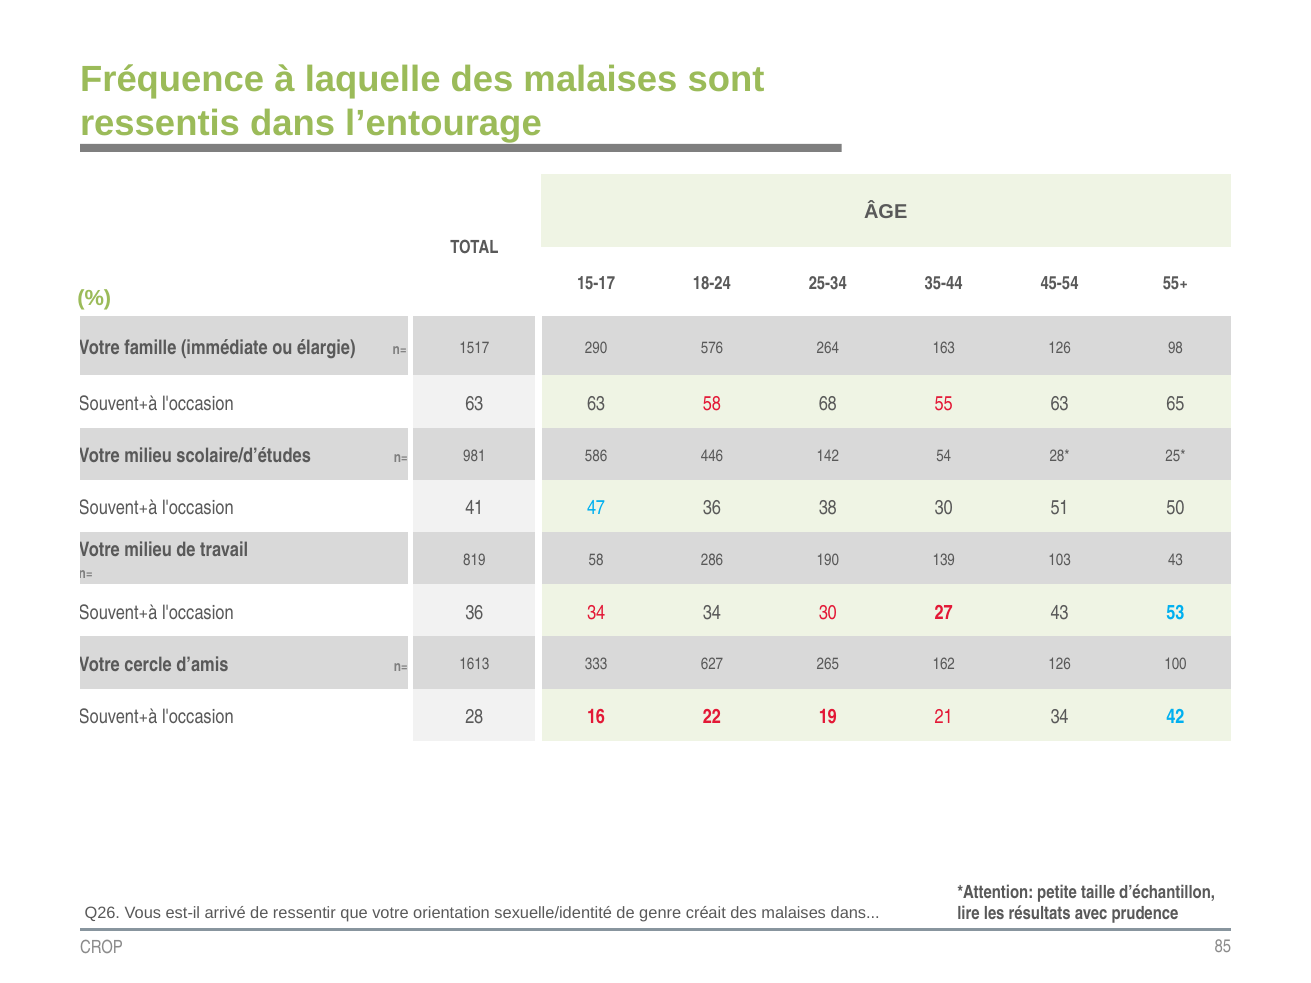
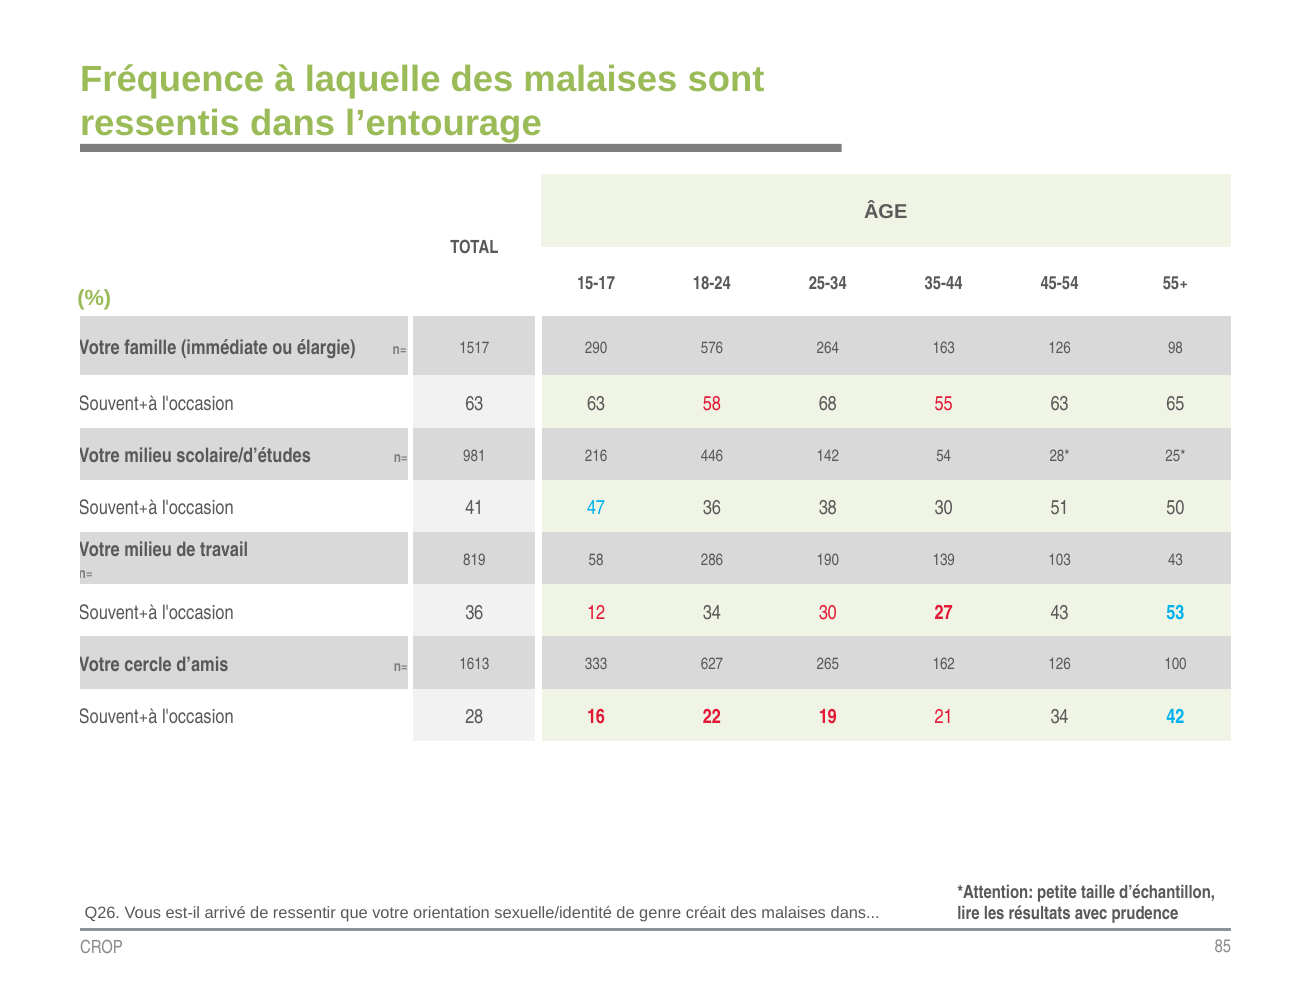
586: 586 -> 216 (596, 456)
36 34: 34 -> 12 (596, 613)
